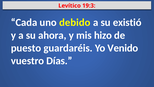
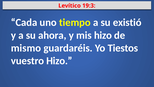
debido: debido -> tiempo (75, 22)
puesto: puesto -> mismo (26, 48)
Venido: Venido -> Tiestos (123, 48)
vuestro Días: Días -> Hizo (59, 60)
